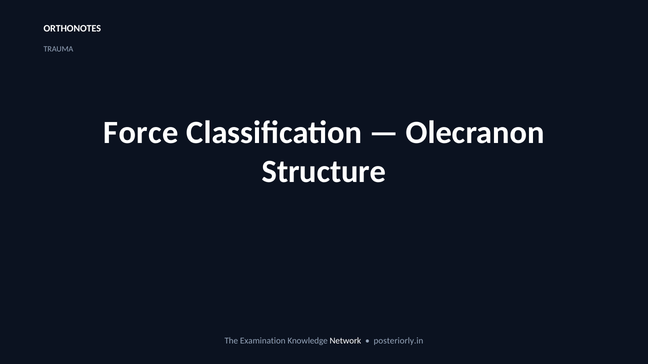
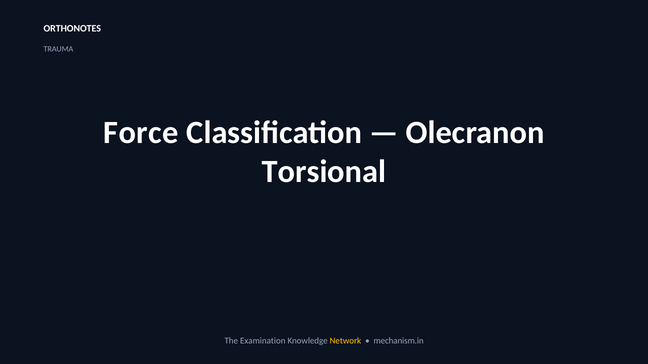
Structure: Structure -> Torsional (324, 172)
Network colour: white -> yellow (345, 341)
posteriorly.in: posteriorly.in -> mechanism.in (399, 341)
